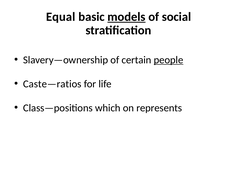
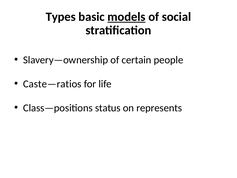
Equal: Equal -> Types (61, 17)
people underline: present -> none (169, 60)
which: which -> status (108, 108)
